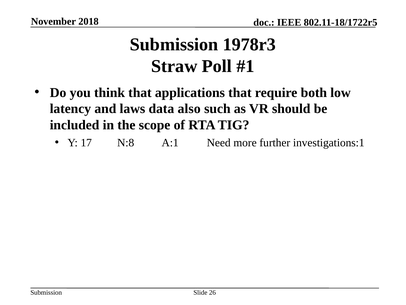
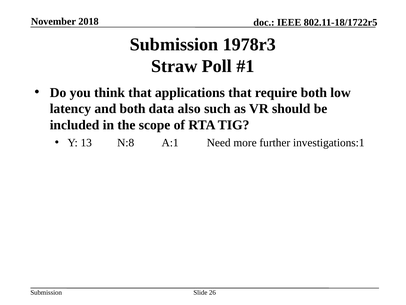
and laws: laws -> both (133, 109)
17: 17 -> 13 (86, 142)
